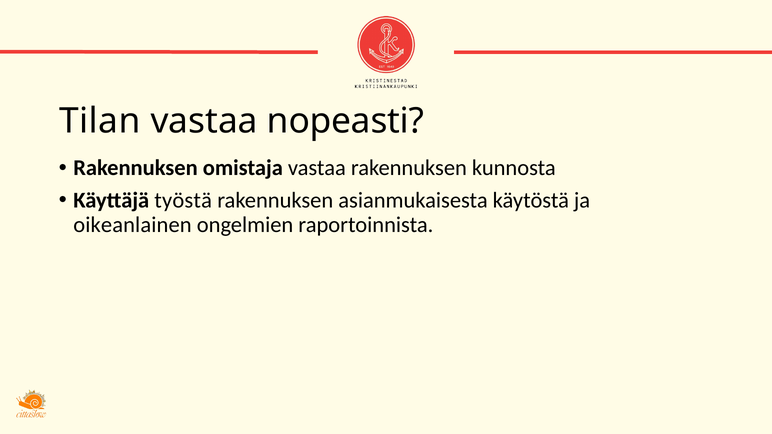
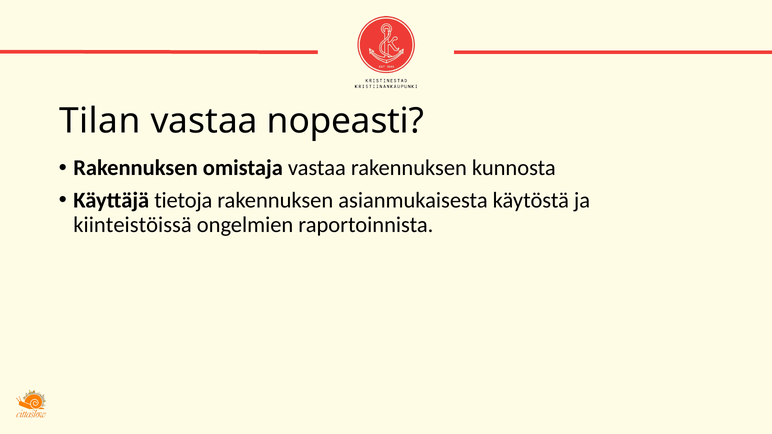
työstä: työstä -> tietoja (183, 200)
oikeanlainen: oikeanlainen -> kiinteistöissä (133, 225)
